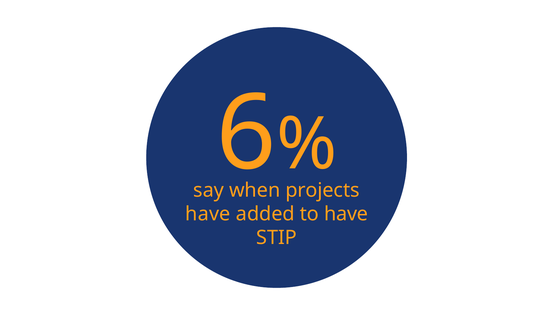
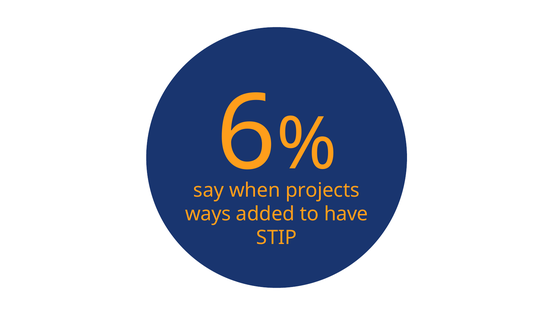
have: have -> ways (208, 214)
